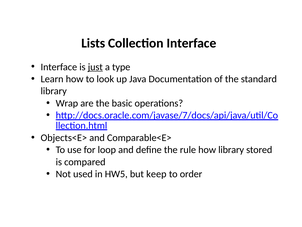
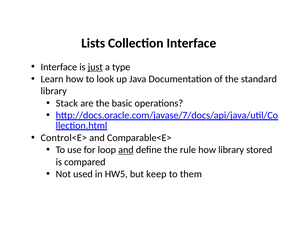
Wrap: Wrap -> Stack (67, 103)
Objects<E>: Objects<E> -> Control<E> (64, 137)
and underline: none -> present (126, 150)
order: order -> them (191, 174)
